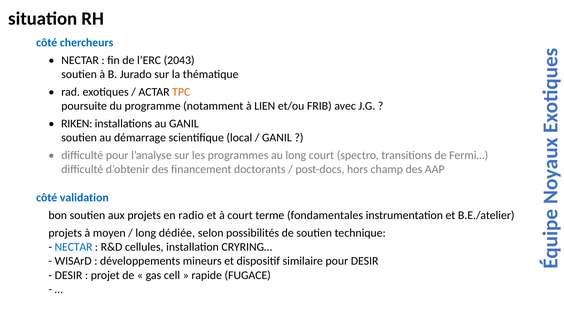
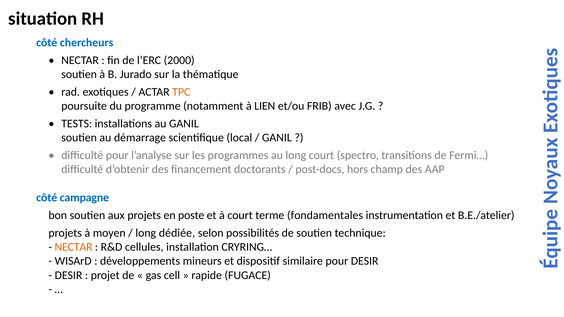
2043: 2043 -> 2000 (179, 60)
RIKEN: RIKEN -> TESTS (77, 124)
validation: validation -> campagne (84, 198)
radio: radio -> poste (191, 215)
NECTAR colour: blue -> orange (74, 247)
